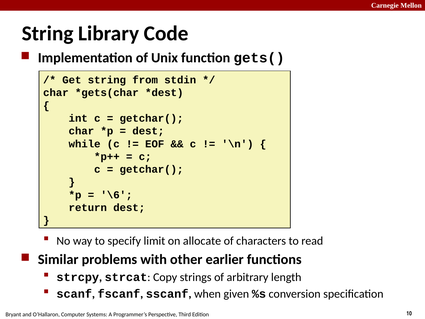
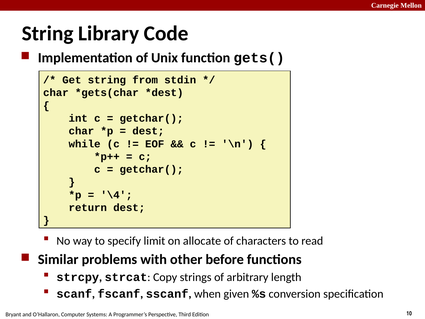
\6: \6 -> \4 (116, 195)
earlier: earlier -> before (225, 259)
